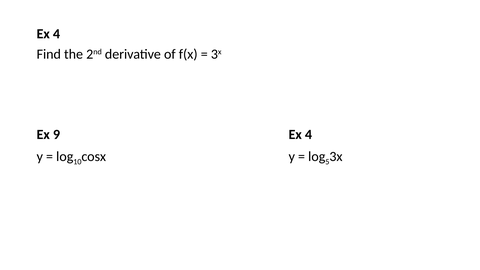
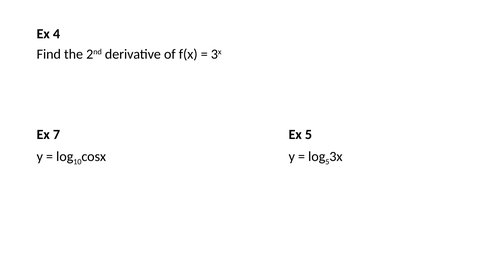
9: 9 -> 7 (57, 135)
4: 4 -> 5 (309, 135)
